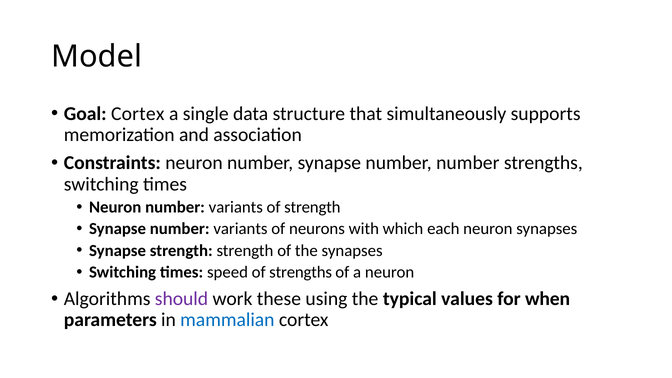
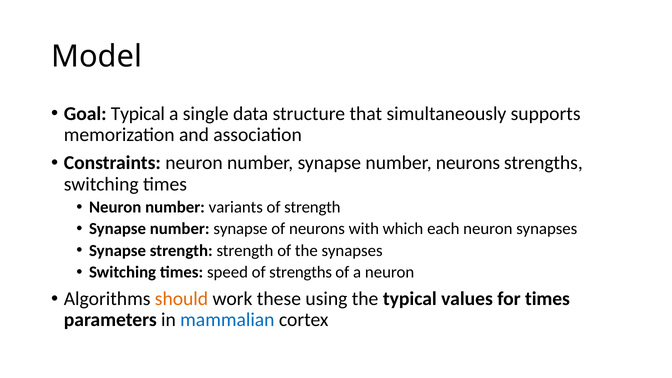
Goal Cortex: Cortex -> Typical (138, 114)
number number: number -> neurons (468, 163)
Synapse number variants: variants -> synapse (241, 229)
should colour: purple -> orange (181, 299)
for when: when -> times (547, 299)
